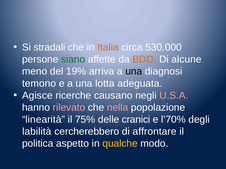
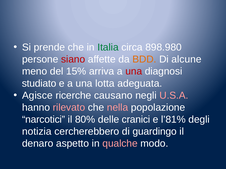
stradali: stradali -> prende (49, 47)
Italia colour: orange -> green (108, 47)
530.000: 530.000 -> 898.980 (164, 47)
siano colour: green -> red (73, 59)
19%: 19% -> 15% (76, 72)
una colour: black -> red (134, 72)
temono: temono -> studiato (39, 84)
linearità: linearità -> narcotici (44, 120)
75%: 75% -> 80% (85, 120)
l’70%: l’70% -> l’81% (173, 120)
labilità: labilità -> notizia (37, 132)
affrontare: affrontare -> guardingo (155, 132)
politica: politica -> denaro (38, 144)
qualche colour: yellow -> pink (120, 144)
